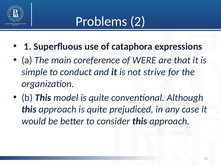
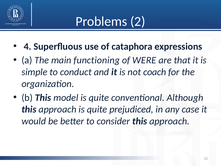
1: 1 -> 4 (28, 46)
coreference: coreference -> functioning (97, 60)
strive: strive -> coach (155, 72)
